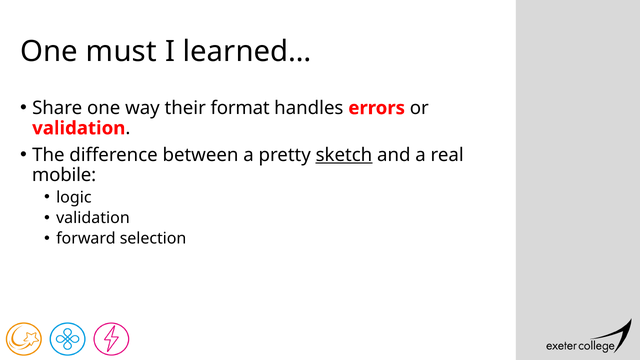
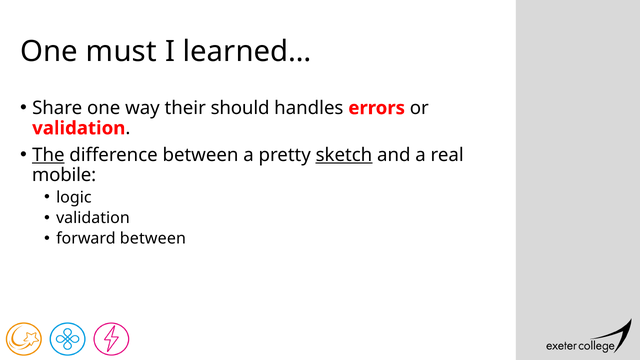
format: format -> should (240, 108)
The underline: none -> present (48, 155)
forward selection: selection -> between (153, 238)
